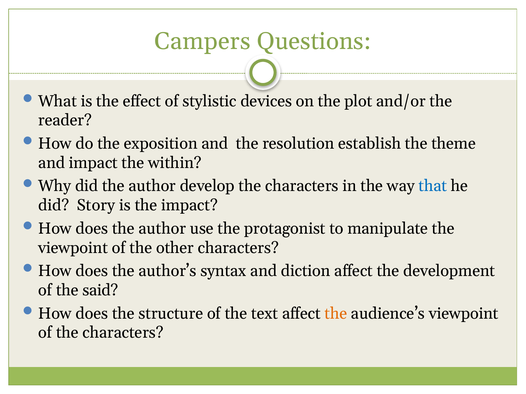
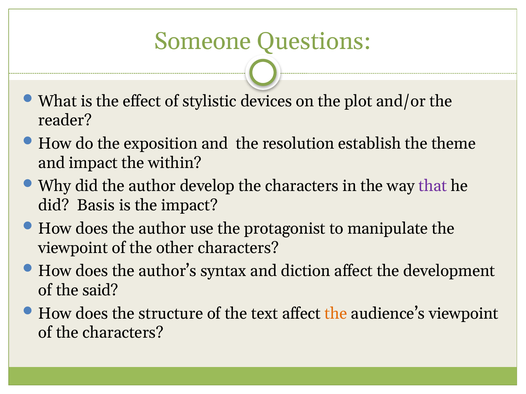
Campers: Campers -> Someone (203, 41)
that colour: blue -> purple (433, 186)
Story: Story -> Basis (96, 206)
